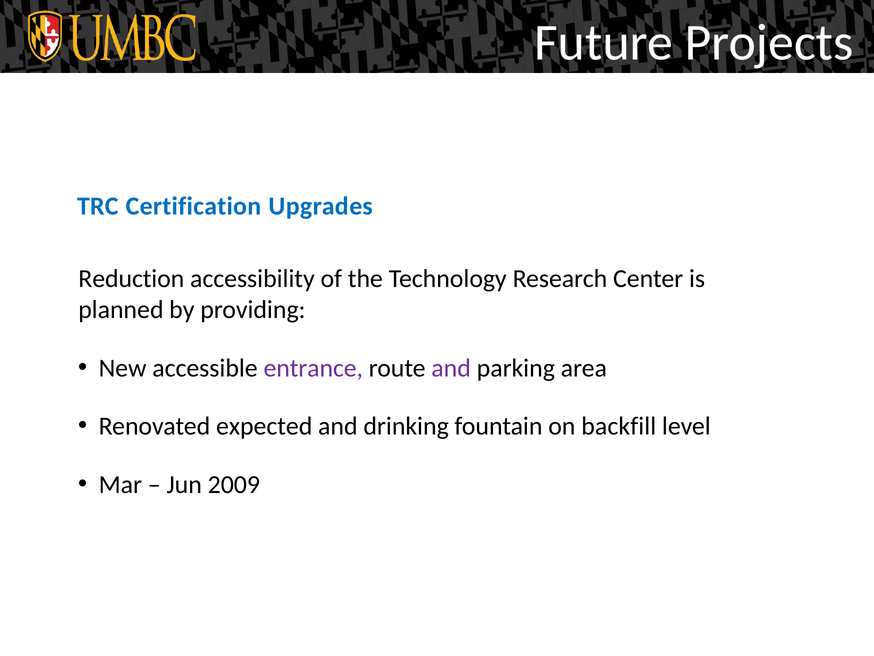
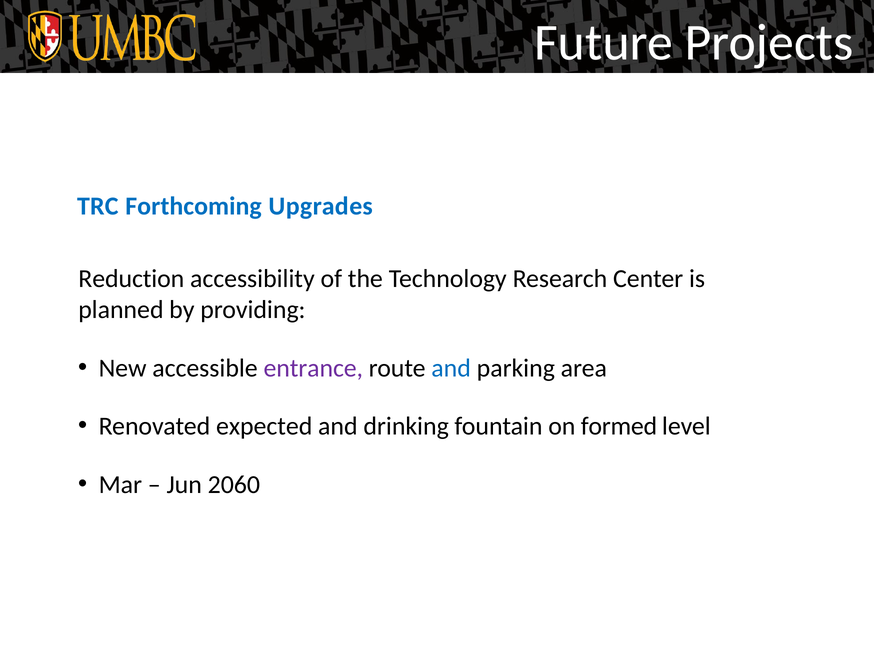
Certification: Certification -> Forthcoming (194, 206)
and colour: purple -> blue (451, 368)
backfill: backfill -> formed (619, 426)
2009: 2009 -> 2060 (234, 484)
